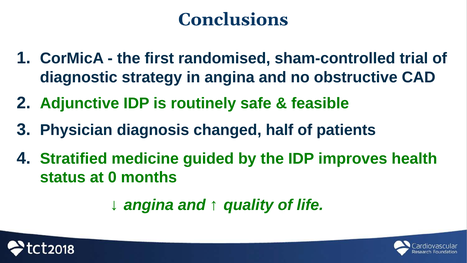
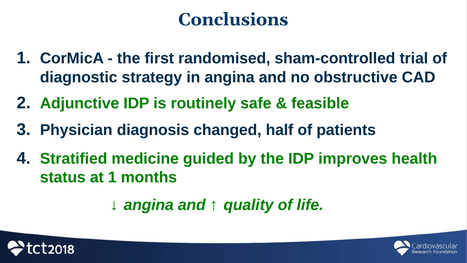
at 0: 0 -> 1 (112, 177)
